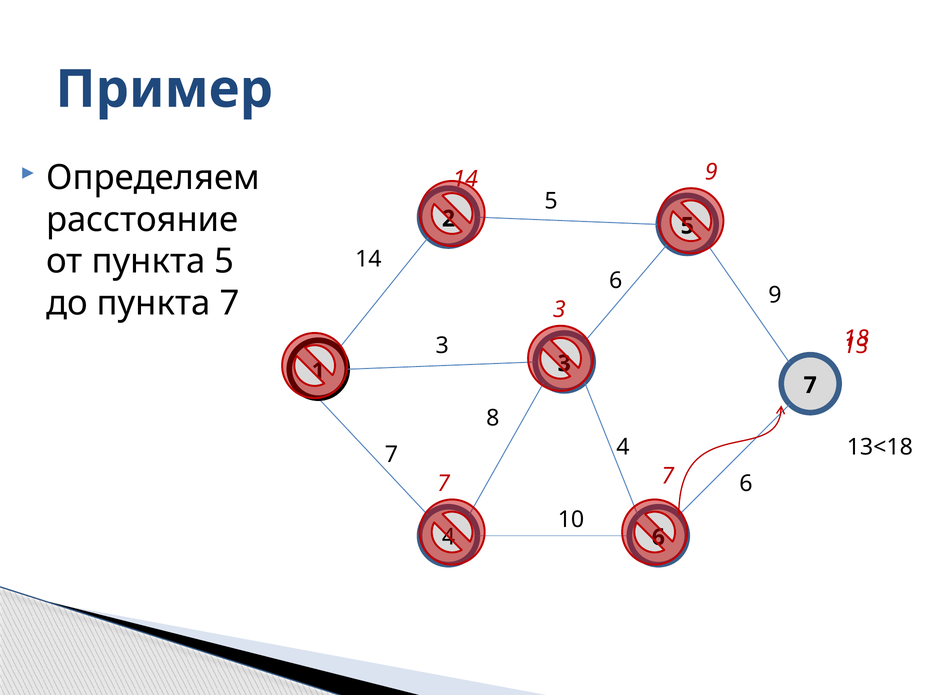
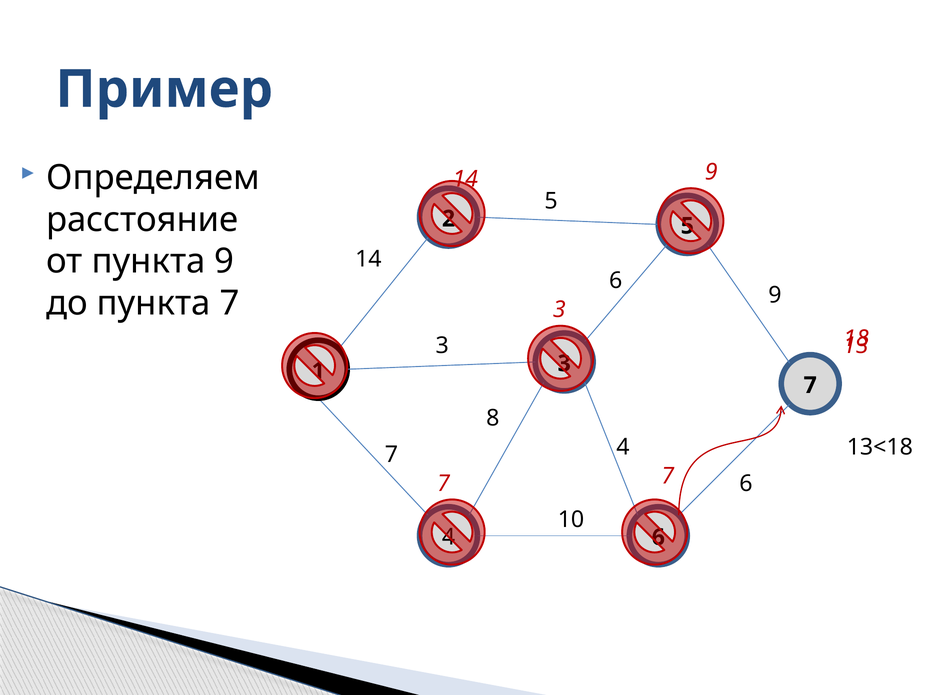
пункта 5: 5 -> 9 (224, 261)
